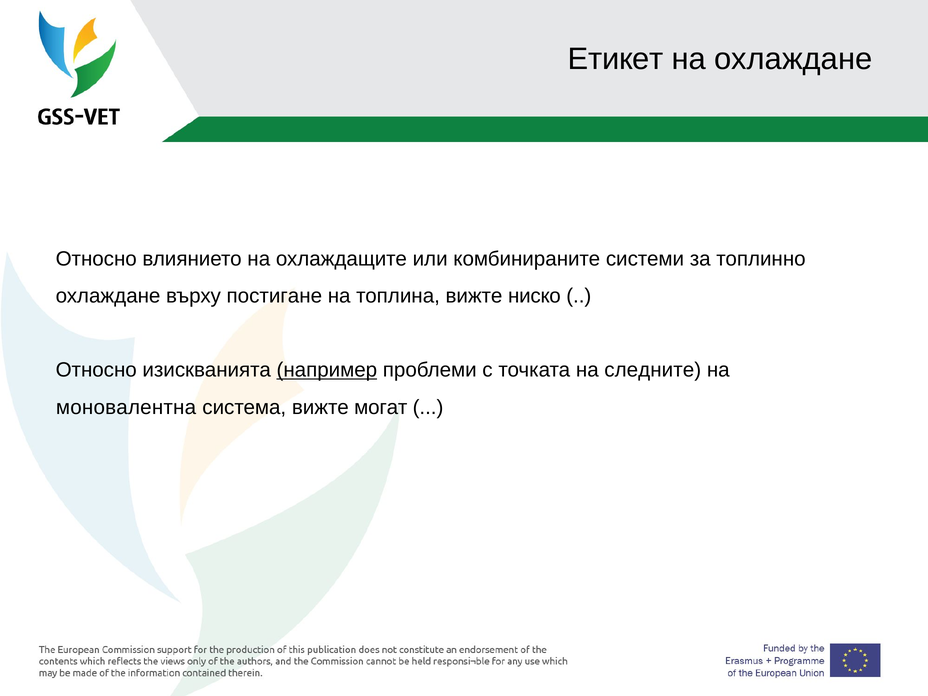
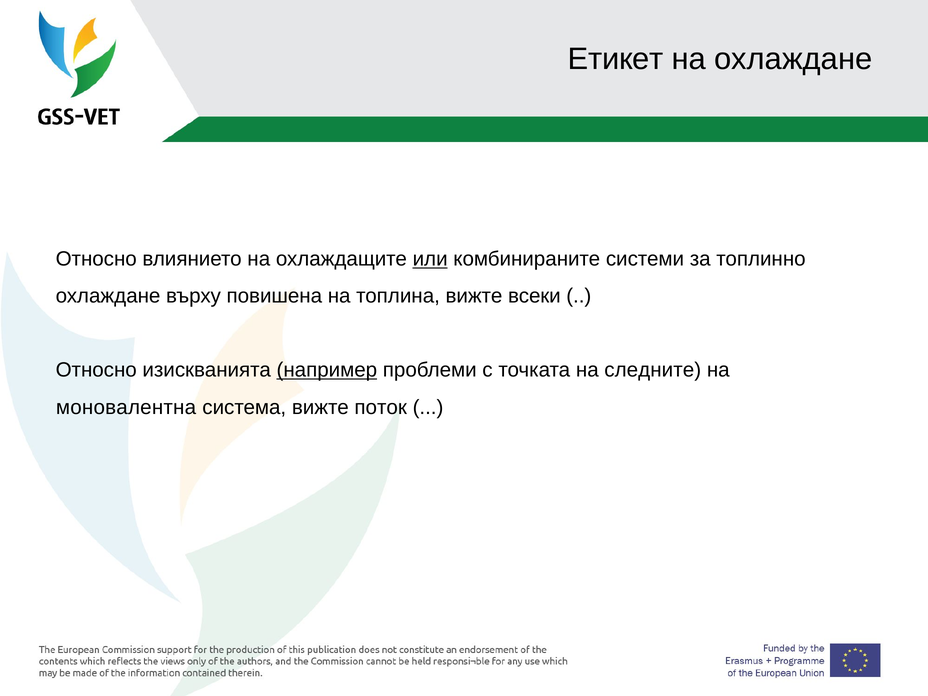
или underline: none -> present (430, 259)
постигане: постигане -> повишена (274, 296)
ниско: ниско -> всеки (534, 296)
могат: могат -> поток (381, 407)
